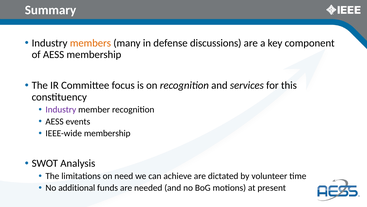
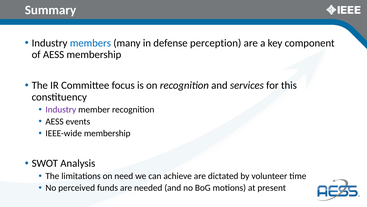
members colour: orange -> blue (90, 43)
discussions: discussions -> perception (216, 43)
additional: additional -> perceived (77, 187)
